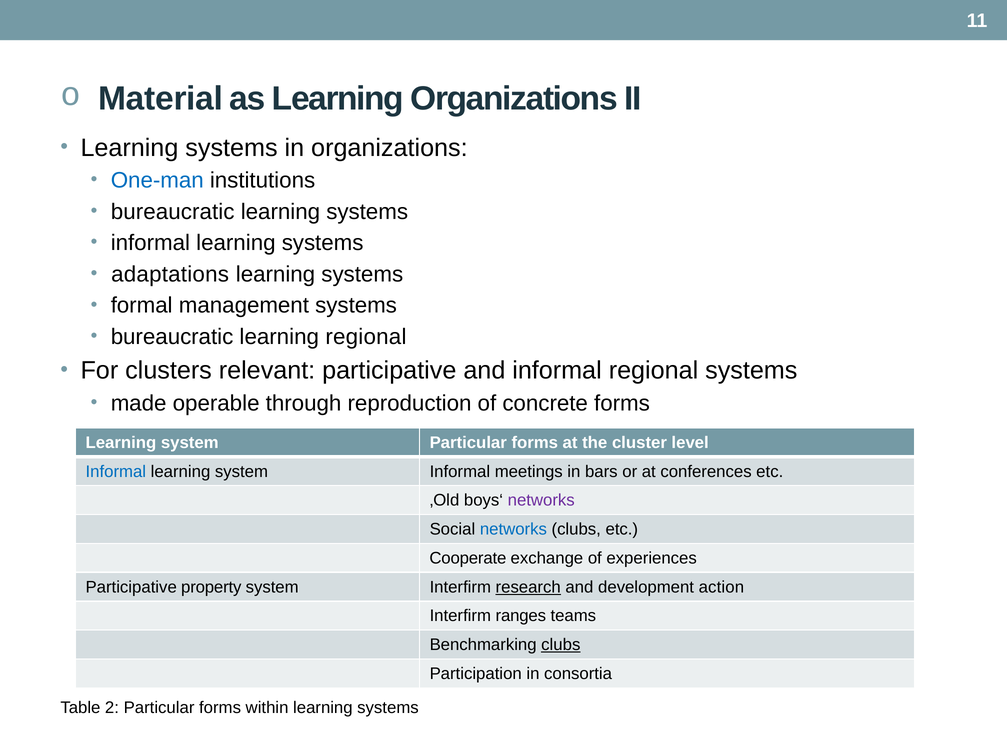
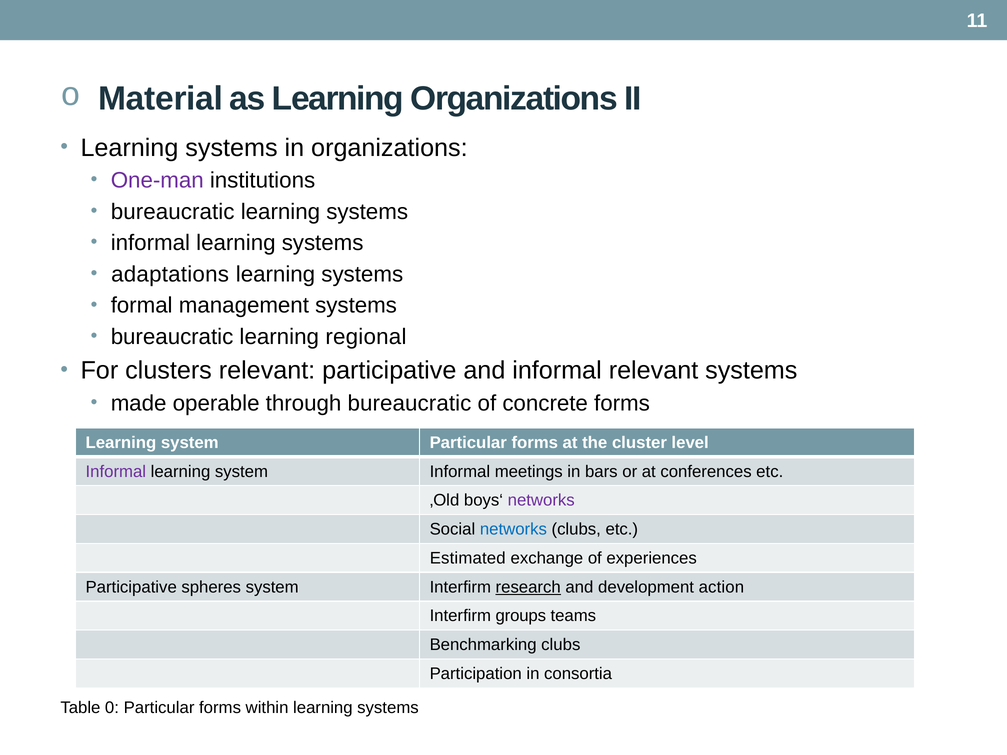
One-man colour: blue -> purple (157, 181)
informal regional: regional -> relevant (653, 371)
through reproduction: reproduction -> bureaucratic (409, 403)
Informal colour: blue -> purple (116, 472)
Cooperate: Cooperate -> Estimated (468, 558)
property: property -> spheres (211, 587)
ranges: ranges -> groups (521, 616)
clubs underline: present -> none (561, 645)
2: 2 -> 0 (112, 708)
